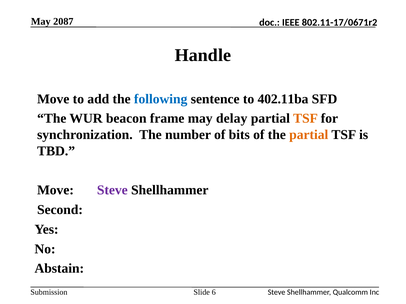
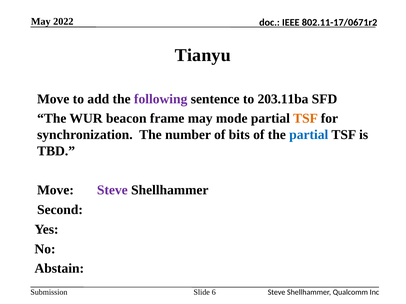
2087: 2087 -> 2022 (63, 22)
Handle: Handle -> Tianyu (203, 55)
following colour: blue -> purple (161, 99)
402.11ba: 402.11ba -> 203.11ba (283, 99)
delay: delay -> mode (232, 119)
partial colour: orange -> blue (309, 135)
